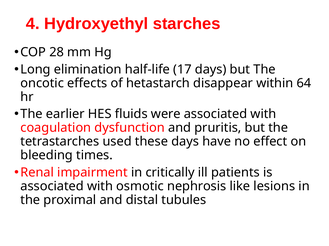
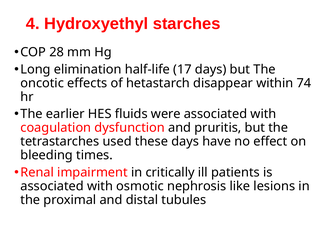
64: 64 -> 74 (304, 83)
